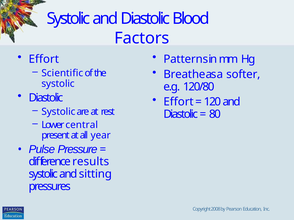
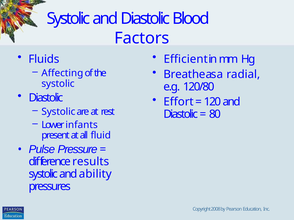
Effort: Effort -> Fluids (44, 59)
Patterns: Patterns -> Efficient (186, 59)
Scientific: Scientific -> Affecting (62, 73)
softer: softer -> radial (243, 75)
central: central -> infants (82, 125)
year: year -> fluid (101, 136)
sitting: sitting -> ability (95, 174)
